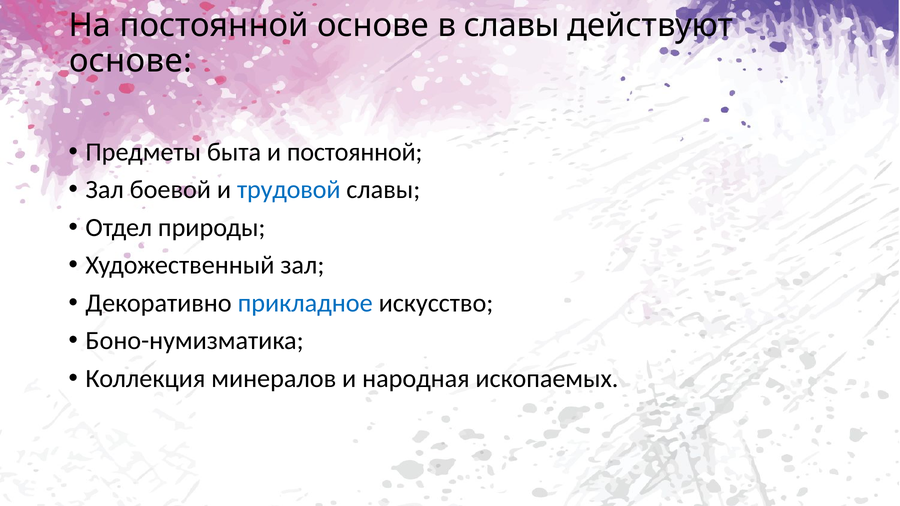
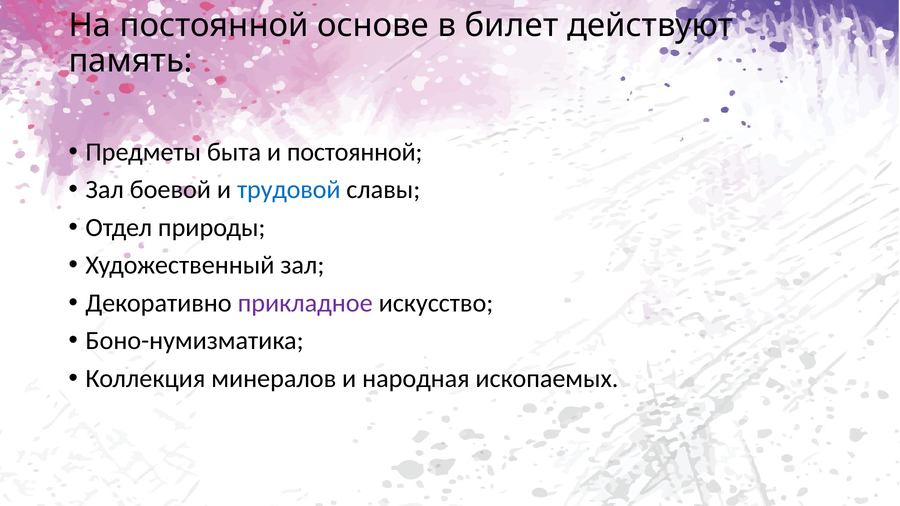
в славы: славы -> билет (512, 26)
основе: основе -> память (131, 61)
прикладное colour: blue -> purple (305, 303)
